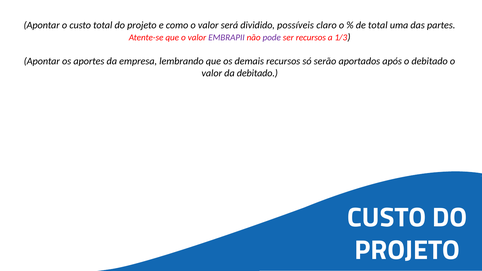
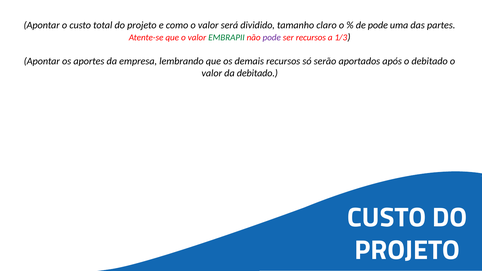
possíveis: possíveis -> tamanho (296, 25)
de total: total -> pode (378, 25)
EMBRAPII colour: purple -> green (226, 38)
